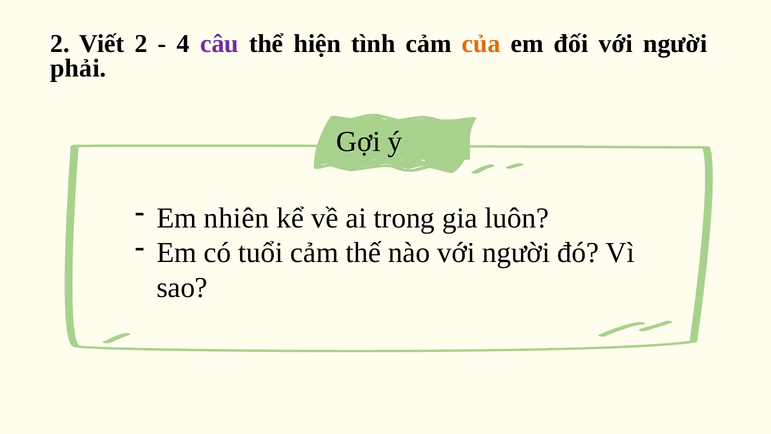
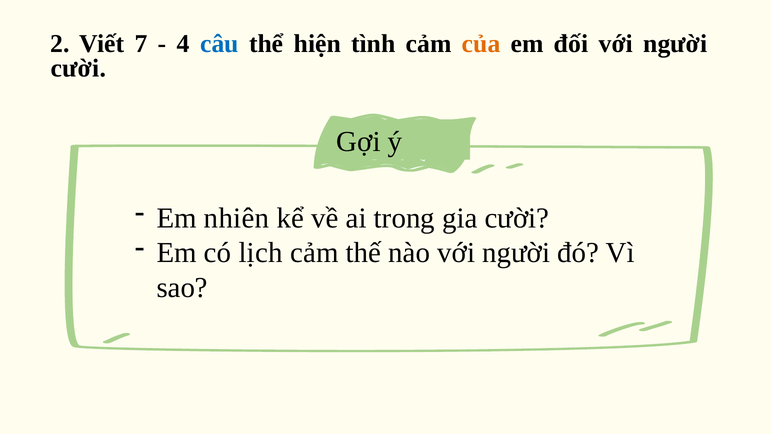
Viết 2: 2 -> 7 (141, 44)
câu colour: purple -> blue (219, 44)
phải: phải -> cười (78, 68)
gia luôn: luôn -> cười (517, 218)
tuổi: tuổi -> lịch (261, 253)
